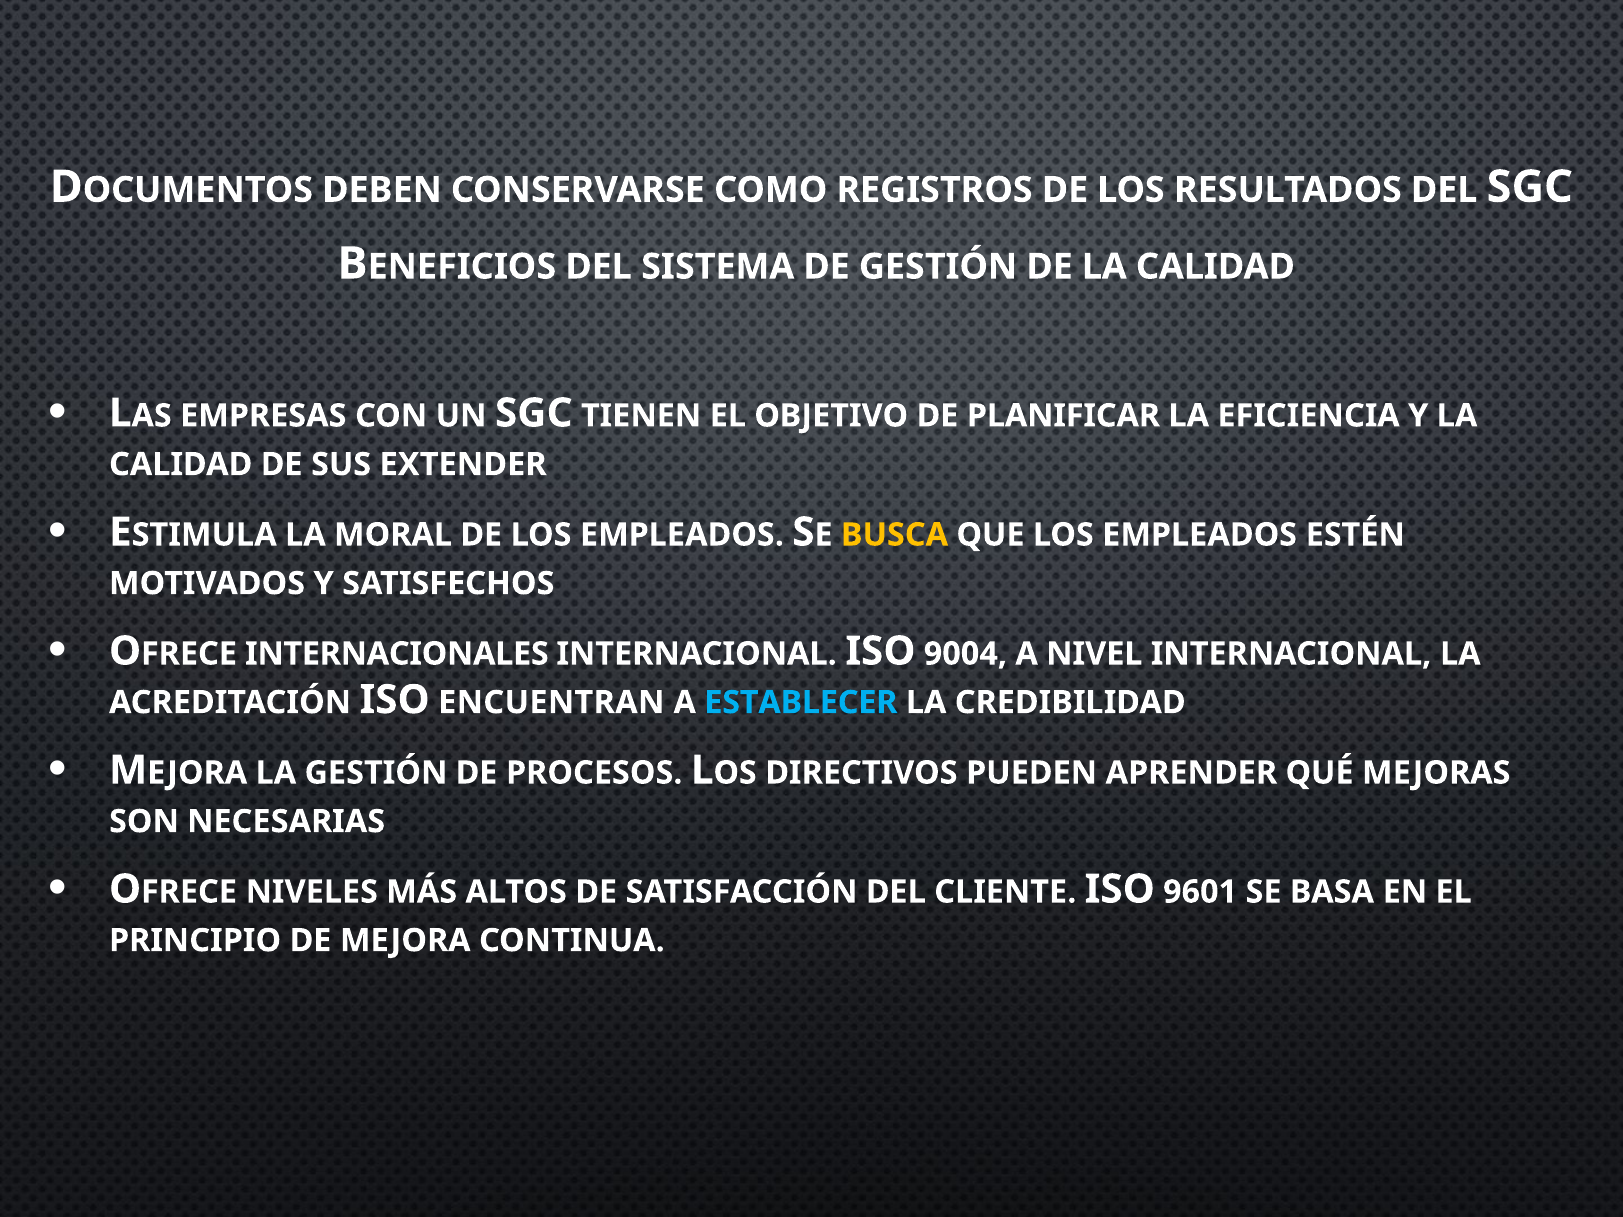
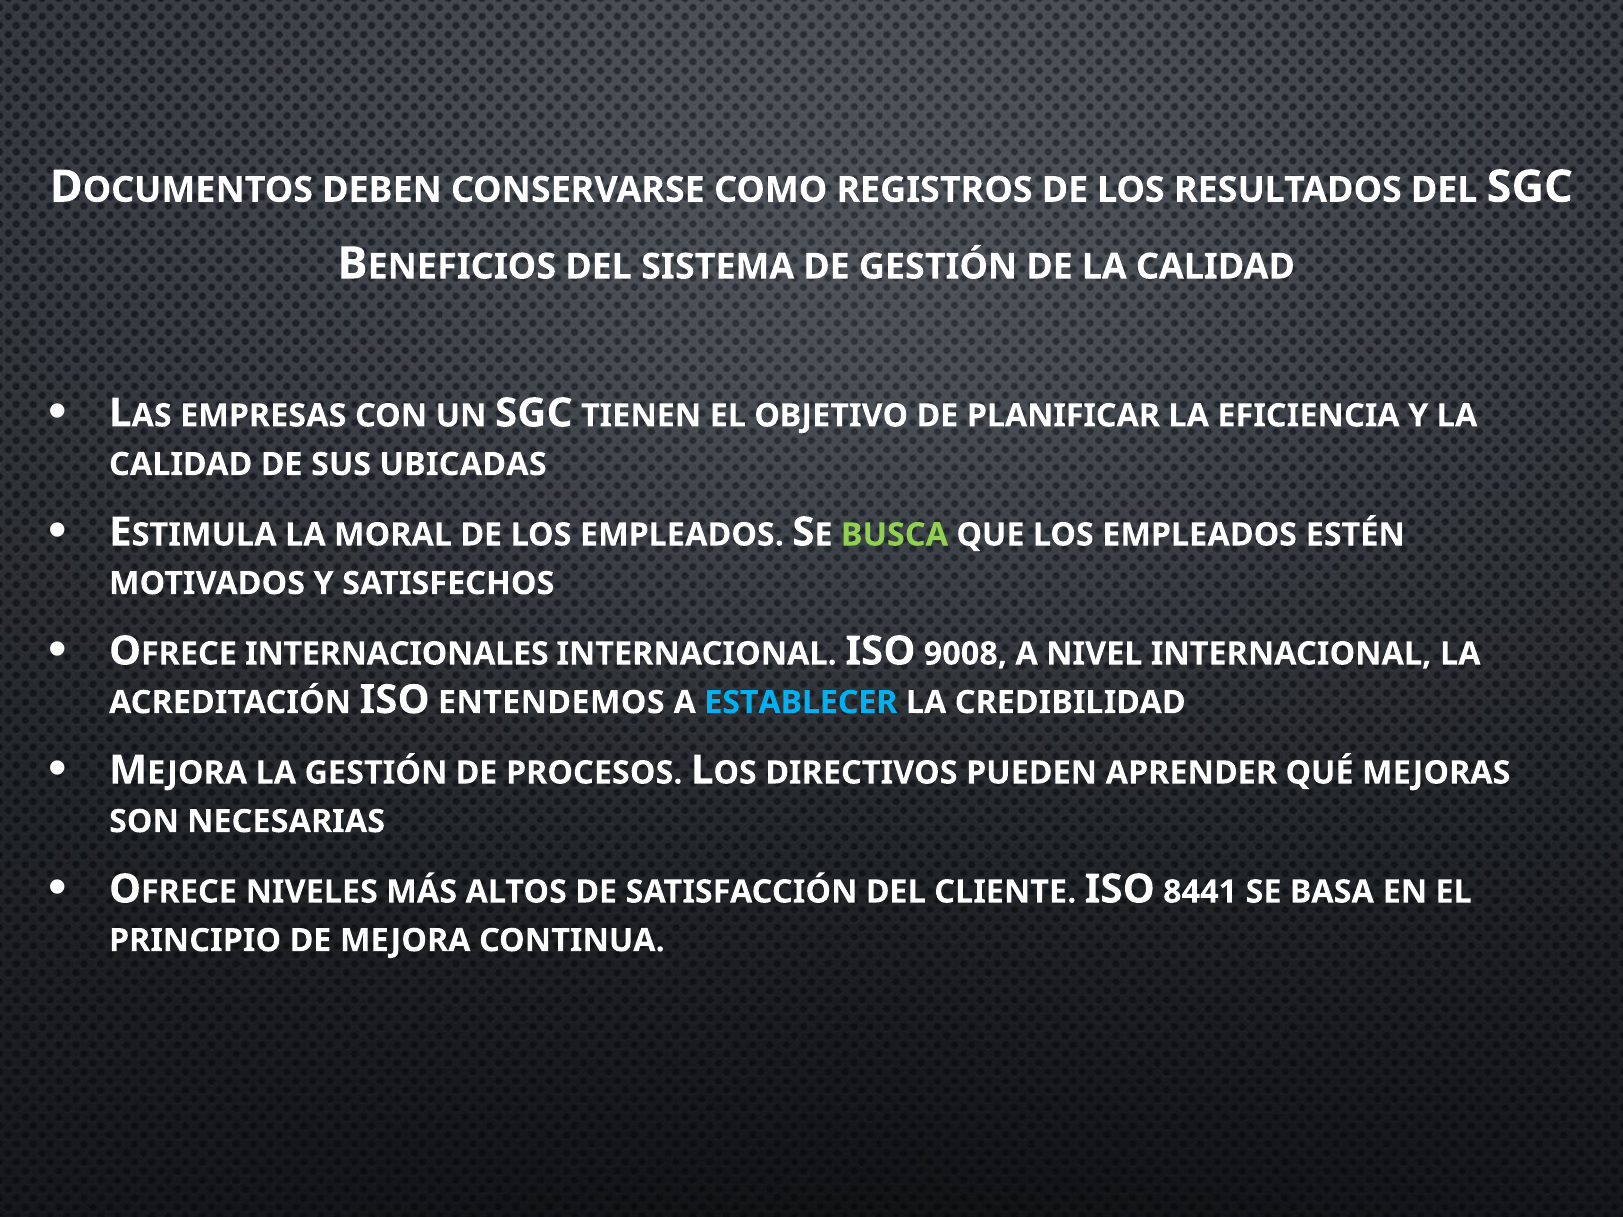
EXTENDER: EXTENDER -> UBICADAS (463, 465)
BUSCA colour: yellow -> light green (895, 535)
9004: 9004 -> 9008 (965, 654)
ENCUENTRAN: ENCUENTRAN -> ENTENDEMOS (551, 703)
9601: 9601 -> 8441 (1200, 892)
